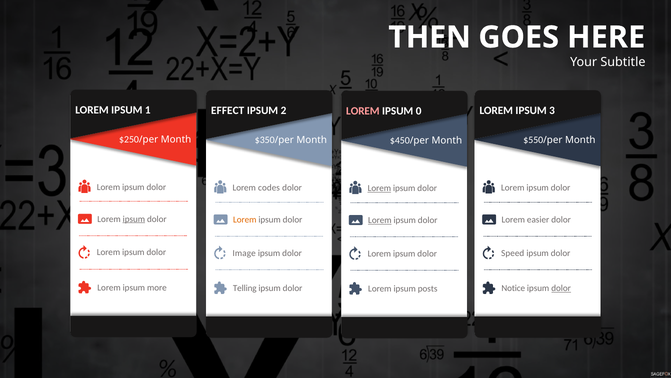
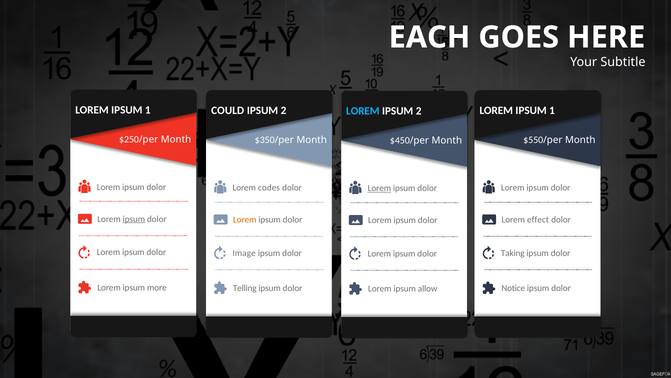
THEN: THEN -> EACH (429, 37)
EFFECT: EFFECT -> COULD (228, 110)
3: 3 -> 1 (552, 110)
LOREM colour: pink -> light blue (363, 111)
0: 0 -> 2 (419, 111)
easier: easier -> effect (538, 219)
Lorem underline: present -> none (380, 220)
Speed: Speed -> Taking (513, 253)
dolor underline: present -> none (561, 288)
posts: posts -> allow (428, 288)
